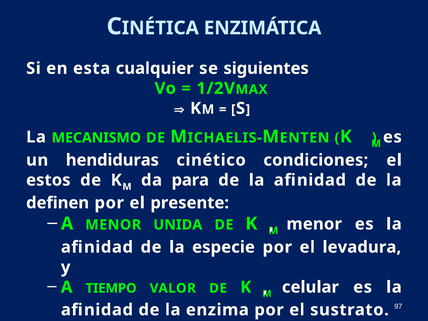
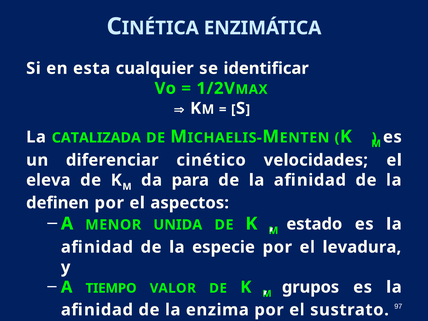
siguientes: siguientes -> identificar (266, 68)
MECANISMO: MECANISMO -> CATALIZADA (96, 138)
hendiduras: hendiduras -> diferenciar (112, 160)
condiciones: condiciones -> velocidades (316, 160)
estos: estos -> eleva (48, 180)
presente: presente -> aspectos (190, 203)
menor: menor -> estado (314, 224)
celular: celular -> grupos (311, 287)
